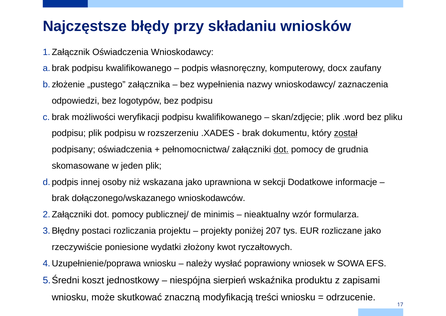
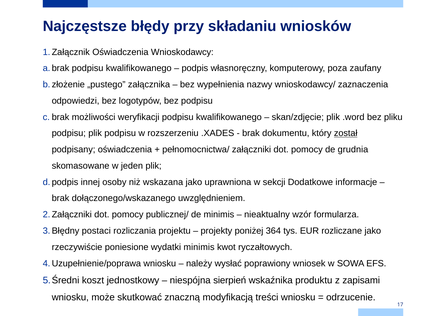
docx: docx -> poza (337, 68)
dot underline: present -> none (281, 149)
wnioskodawców: wnioskodawców -> uwzględnieniem (212, 198)
207: 207 -> 364 (273, 230)
wydatki złożony: złożony -> minimis (199, 247)
